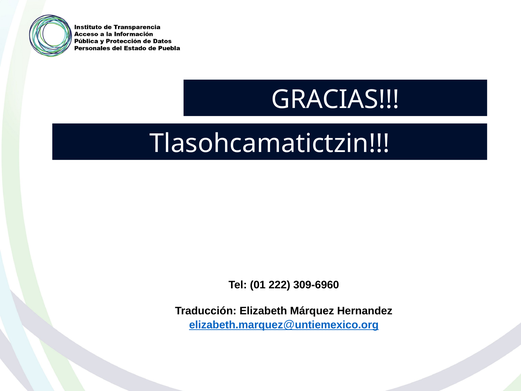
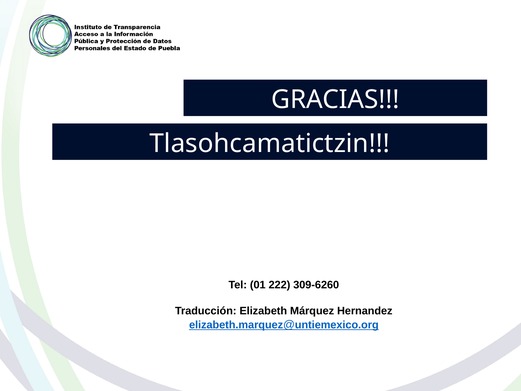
309-6960: 309-6960 -> 309-6260 (316, 285)
